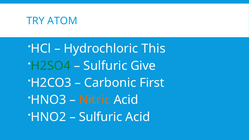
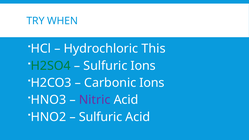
ATOM: ATOM -> WHEN (63, 21)
Sulfuric Give: Give -> Ions (143, 66)
Carbonic First: First -> Ions (152, 83)
Nitric colour: orange -> purple (95, 100)
